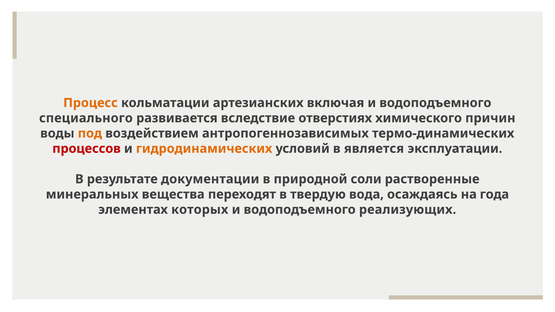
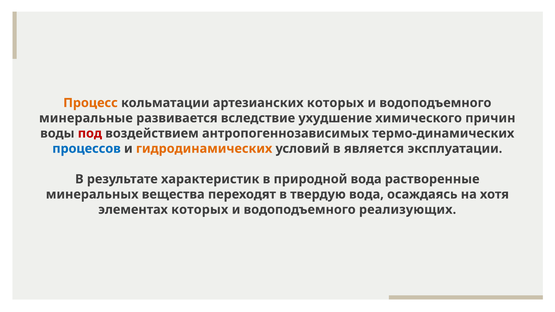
артезианских включая: включая -> которых (335, 103)
специального: специального -> минеральные (86, 118)
отверстиях: отверстиях -> ухудшение (335, 118)
под colour: orange -> red (90, 133)
процессов colour: red -> blue (87, 149)
документации: документации -> характеристик (210, 179)
природной соли: соли -> вода (366, 179)
года: года -> хотя (494, 195)
